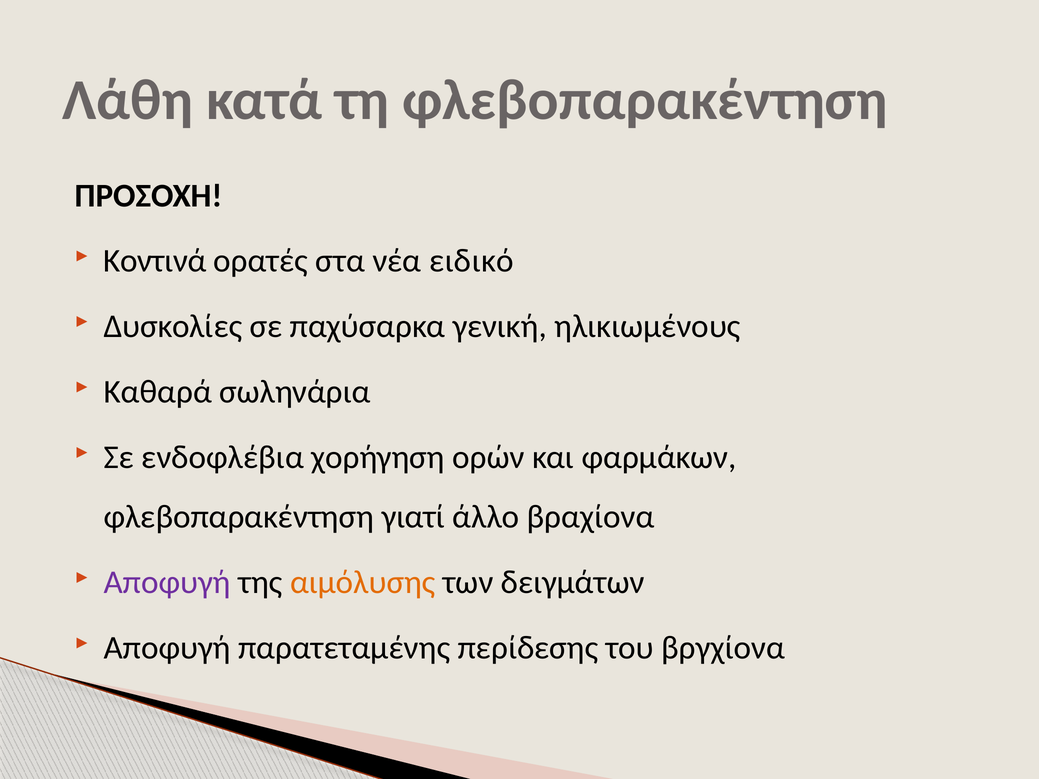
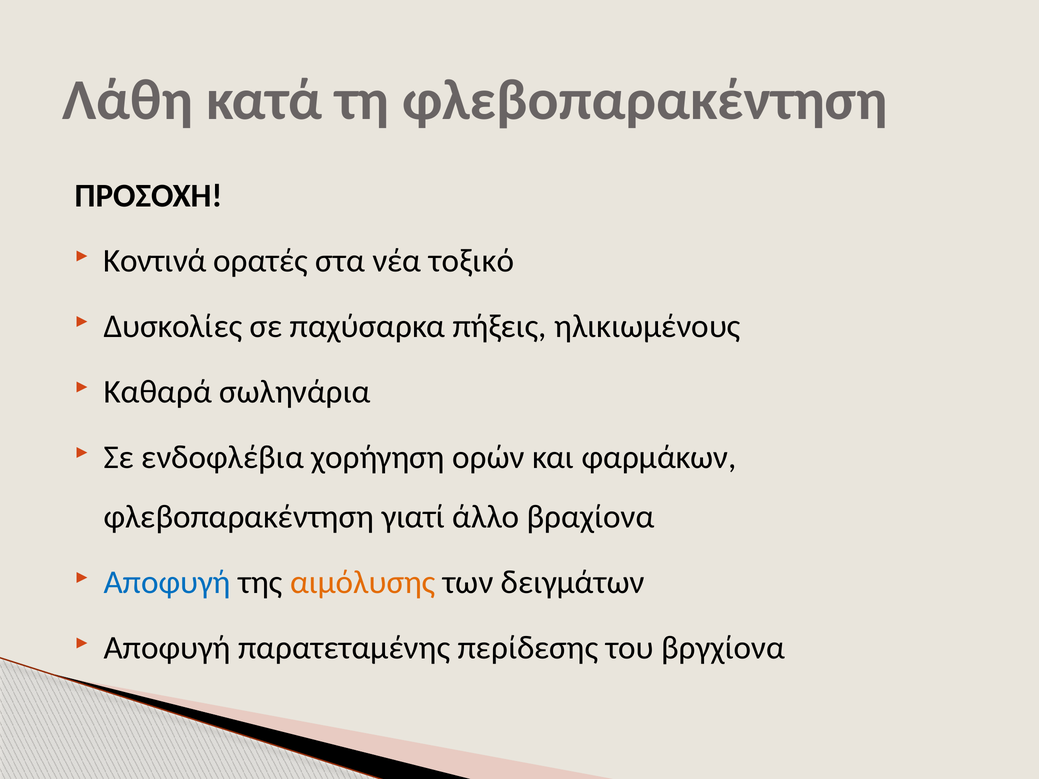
ειδικό: ειδικό -> τοξικό (472, 261)
γενική: γενική -> πήξεις (500, 327)
Αποφυγή colour: purple -> blue (167, 583)
